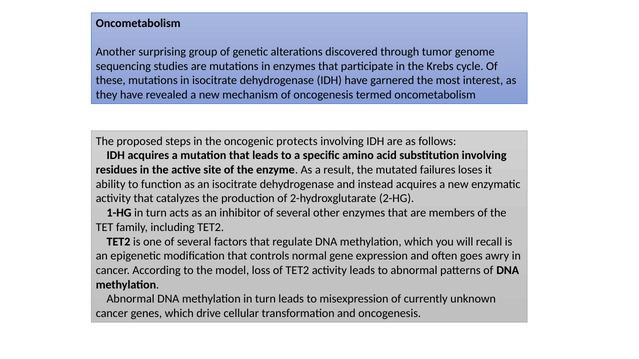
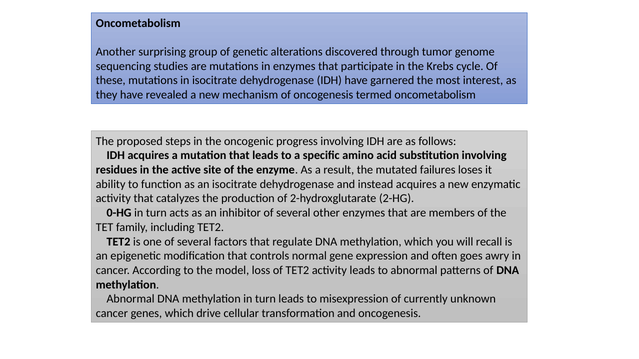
protects: protects -> progress (297, 141)
1-HG: 1-HG -> 0-HG (119, 213)
